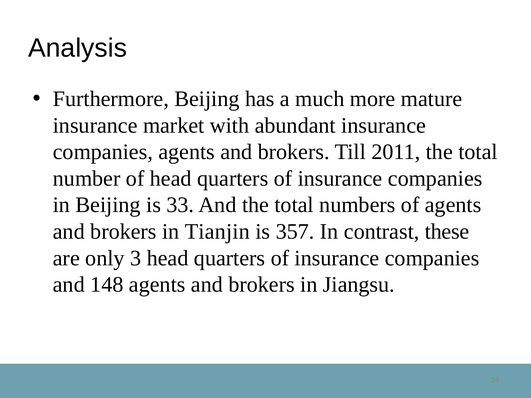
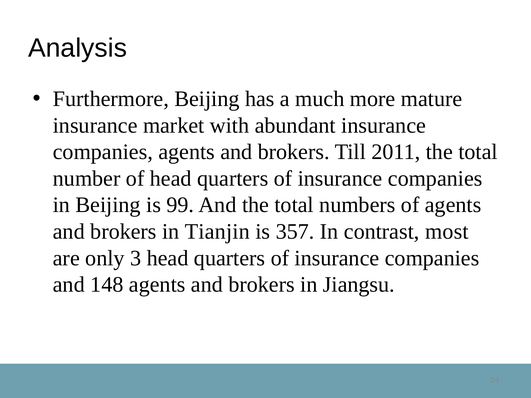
33: 33 -> 99 (180, 205)
these: these -> most (447, 232)
